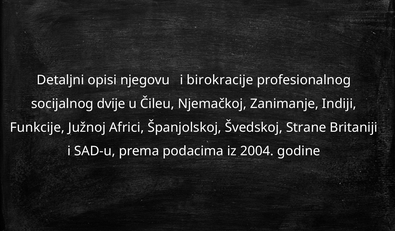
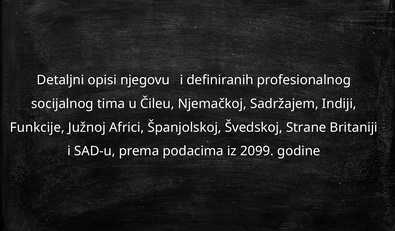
birokracije: birokracije -> definiranih (220, 80)
dvije: dvije -> tima (111, 104)
Zanimanje: Zanimanje -> Sadržajem (284, 104)
2004: 2004 -> 2099 (257, 152)
